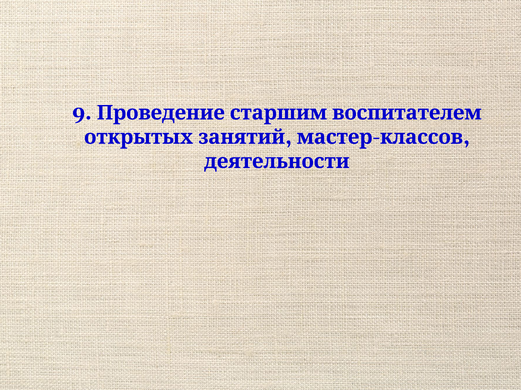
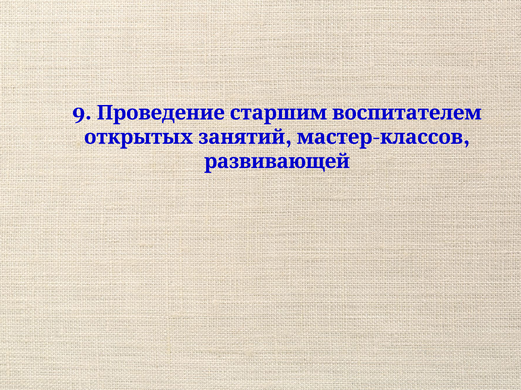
деятельности: деятельности -> развивающей (277, 162)
